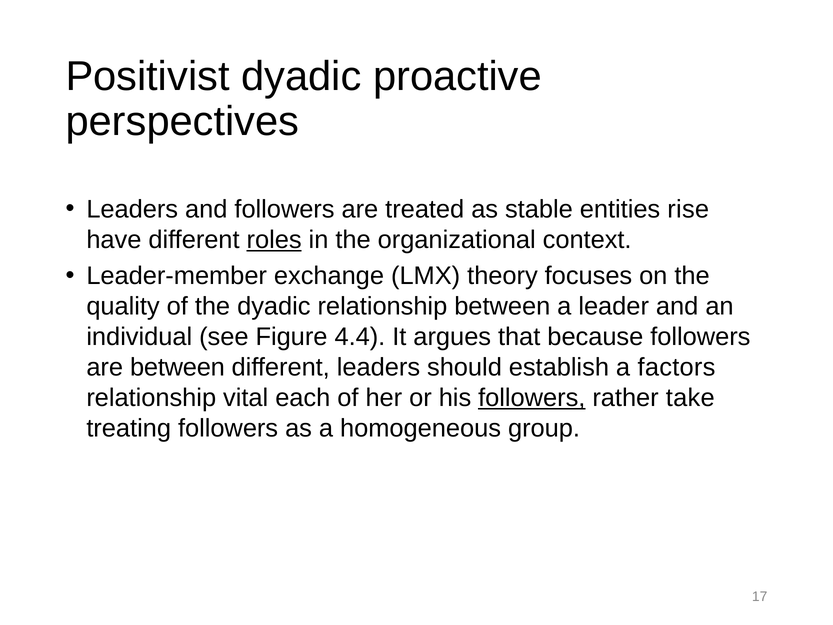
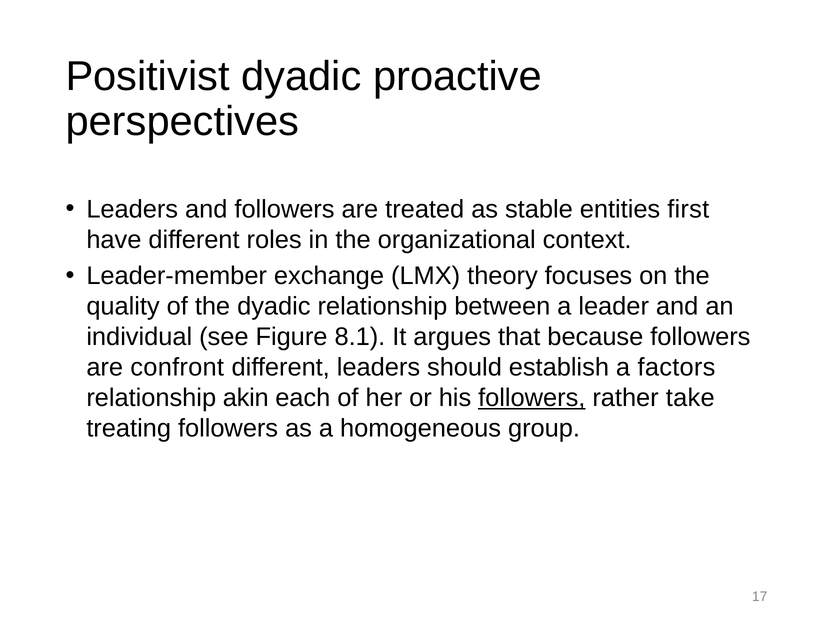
rise: rise -> first (688, 209)
roles underline: present -> none (274, 240)
4.4: 4.4 -> 8.1 (360, 337)
are between: between -> confront (177, 367)
vital: vital -> akin (246, 398)
